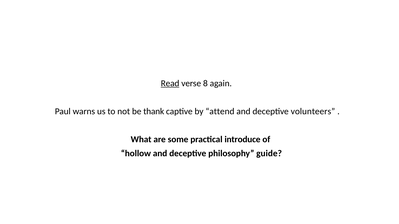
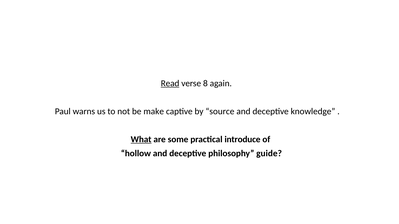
thank: thank -> make (154, 112)
attend: attend -> source (220, 112)
volunteers: volunteers -> knowledge (313, 112)
What underline: none -> present (141, 140)
